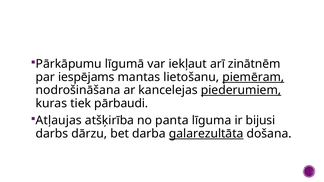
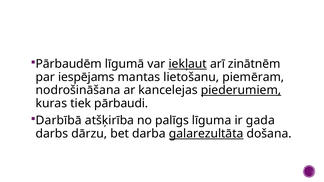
Pārkāpumu: Pārkāpumu -> Pārbaudēm (69, 64)
iekļaut underline: none -> present (188, 64)
piemēram underline: present -> none (253, 77)
Atļaujas: Atļaujas -> Darbībā (59, 121)
panta: panta -> palīgs (172, 121)
bijusi: bijusi -> gada (260, 121)
